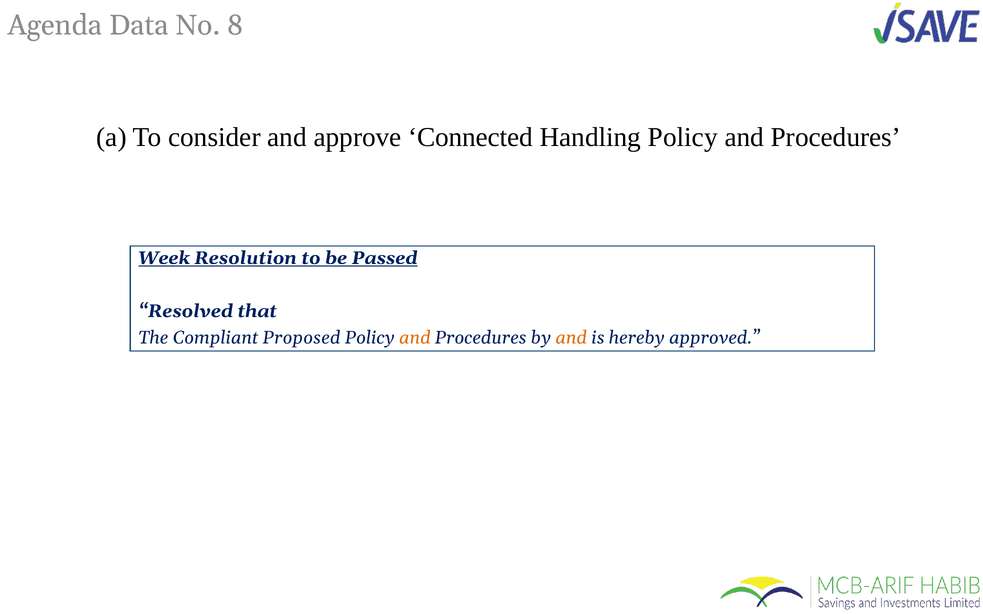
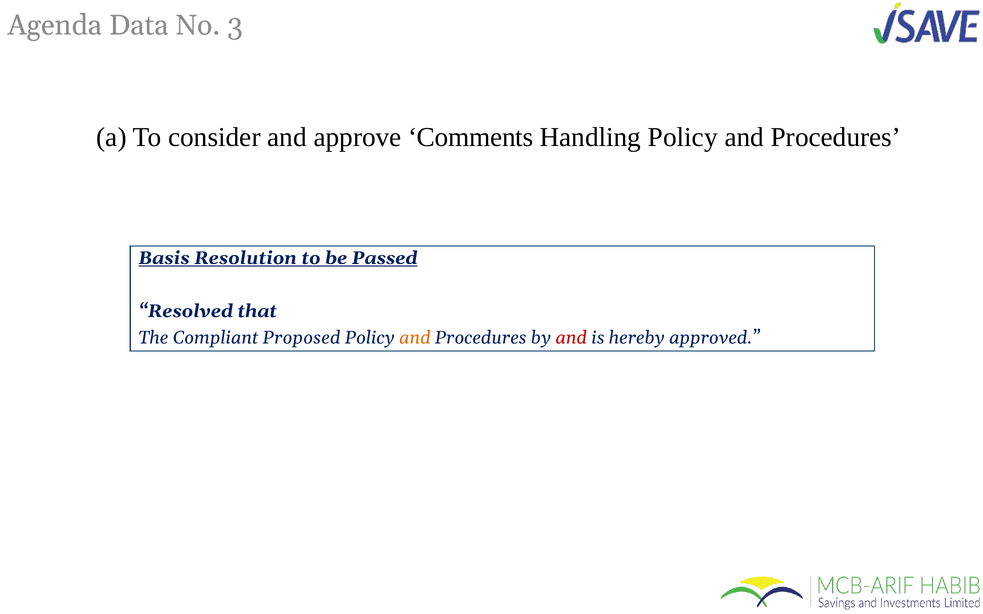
8: 8 -> 3 (235, 25)
Connected: Connected -> Comments (471, 137)
Week: Week -> Basis (164, 258)
and colour: orange -> red (571, 338)
